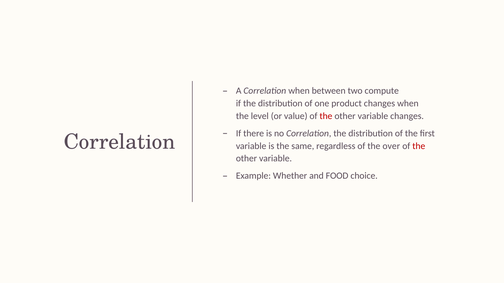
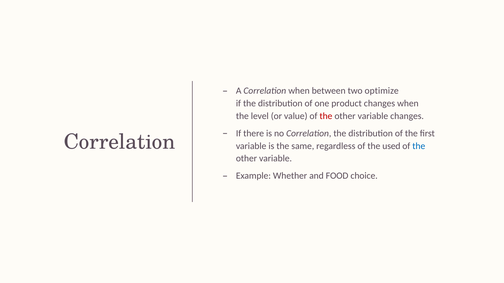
compute: compute -> optimize (382, 91)
over: over -> used (391, 146)
the colour: red -> blue (419, 146)
